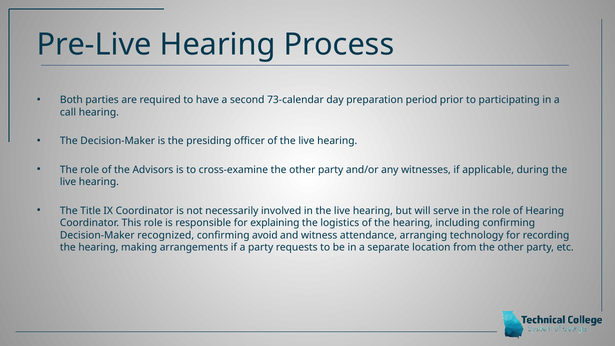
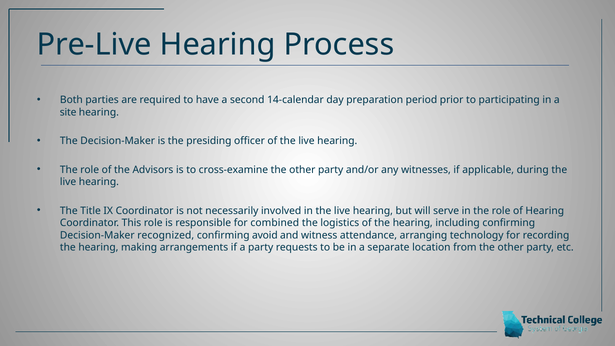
73-calendar: 73-calendar -> 14-calendar (295, 100)
call: call -> site (68, 112)
explaining: explaining -> combined (275, 223)
